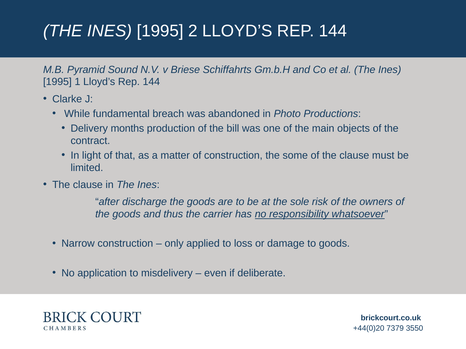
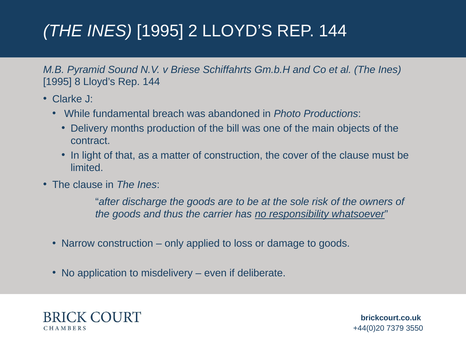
1: 1 -> 8 (77, 82)
some: some -> cover (295, 156)
